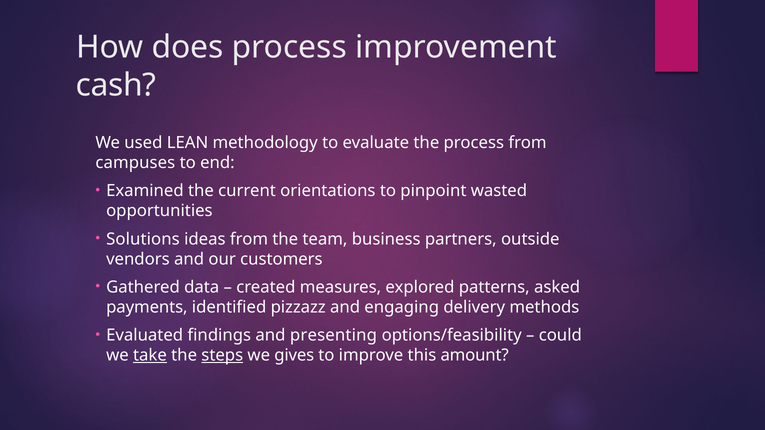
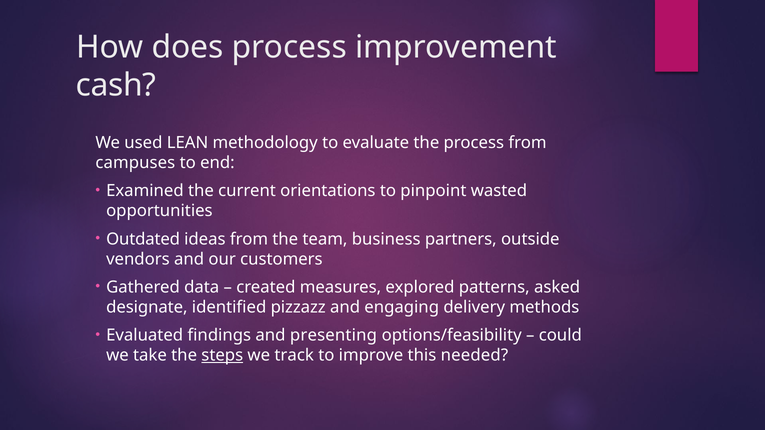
Solutions: Solutions -> Outdated (143, 239)
payments: payments -> designate (147, 307)
take underline: present -> none (150, 356)
gives: gives -> track (294, 356)
amount: amount -> needed (474, 356)
